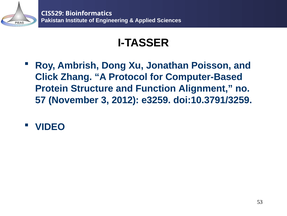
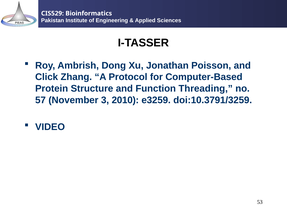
Alignment: Alignment -> Threading (206, 88)
2012: 2012 -> 2010 (125, 100)
